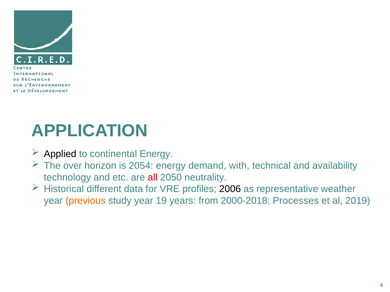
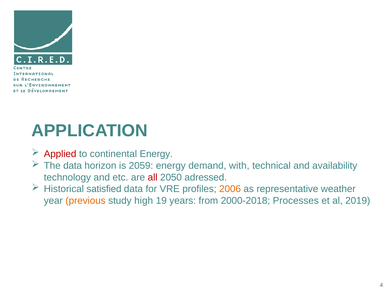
Applied colour: black -> red (60, 154)
The over: over -> data (73, 166)
2054: 2054 -> 2059 (141, 166)
neutrality: neutrality -> adressed (206, 178)
different: different -> satisfied (104, 189)
2006 colour: black -> orange (230, 189)
study year: year -> high (144, 201)
